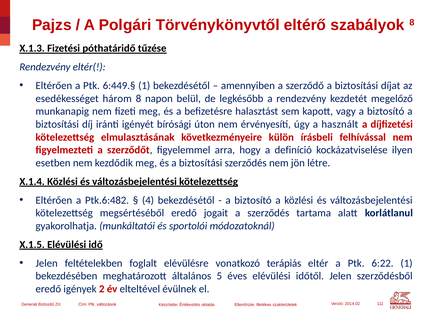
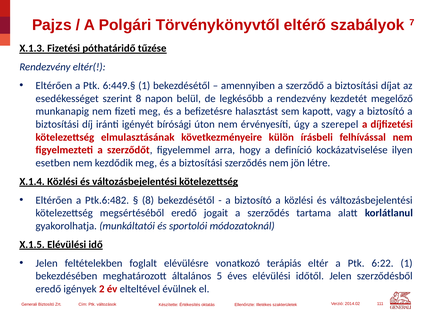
szabályok 8: 8 -> 7 (412, 23)
három: három -> szerint (117, 98)
használt: használt -> szerepel (340, 124)
4: 4 -> 8 (148, 200)
